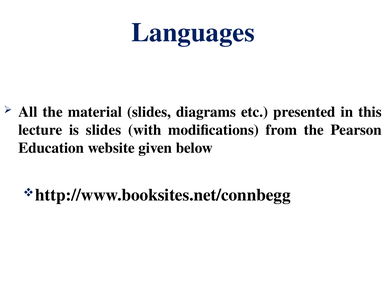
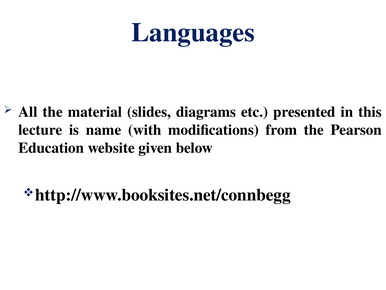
is slides: slides -> name (104, 130)
